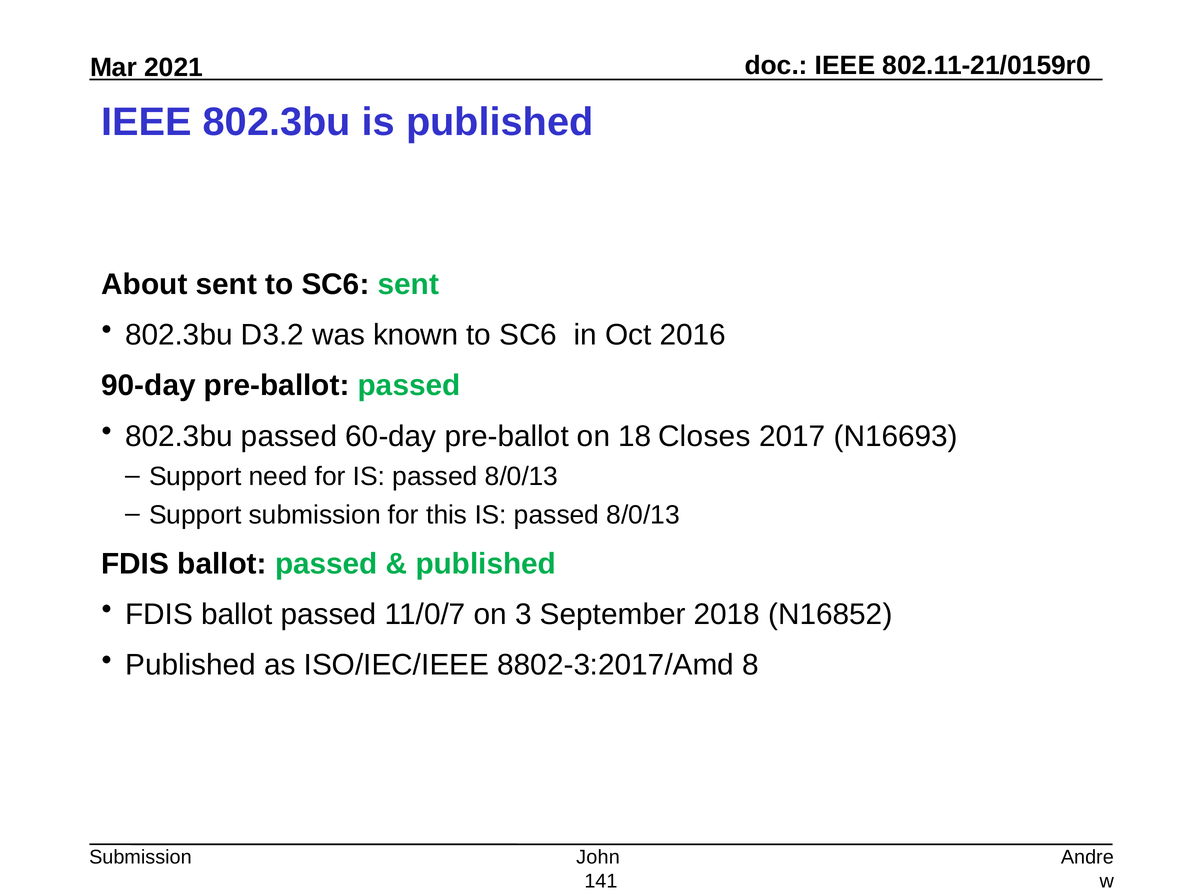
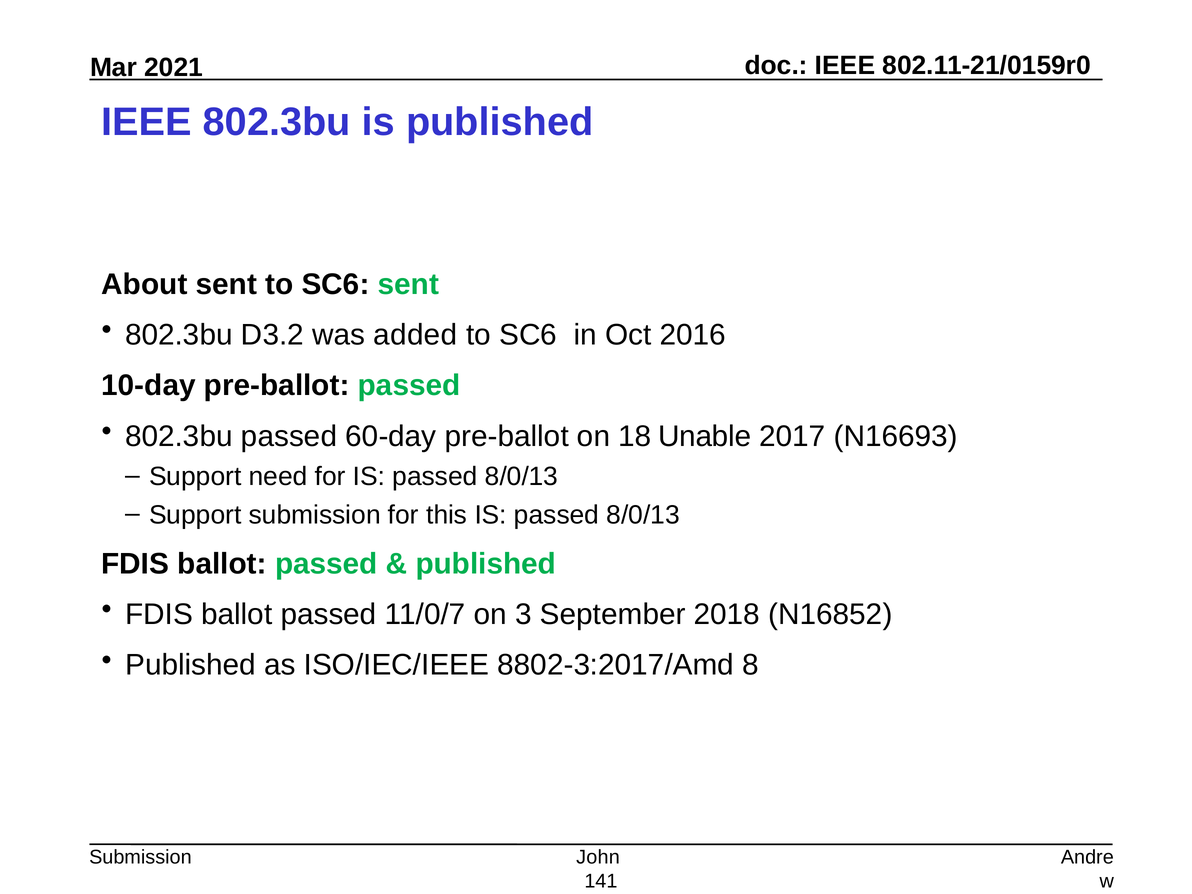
known: known -> added (415, 335)
90-day: 90-day -> 10-day (149, 386)
Closes: Closes -> Unable (705, 436)
